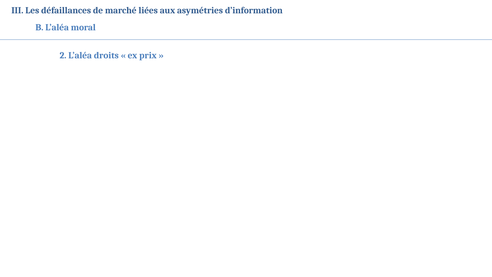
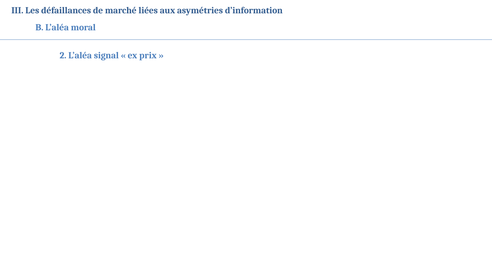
droits: droits -> signal (106, 56)
